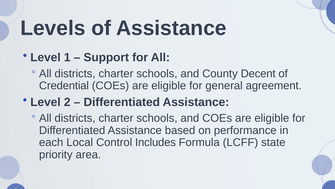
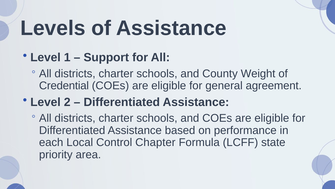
Decent: Decent -> Weight (258, 73)
Includes: Includes -> Chapter (155, 142)
